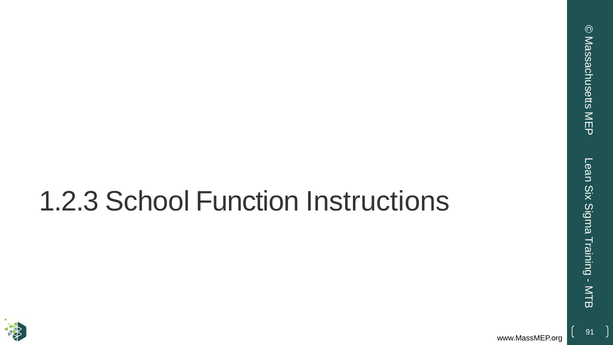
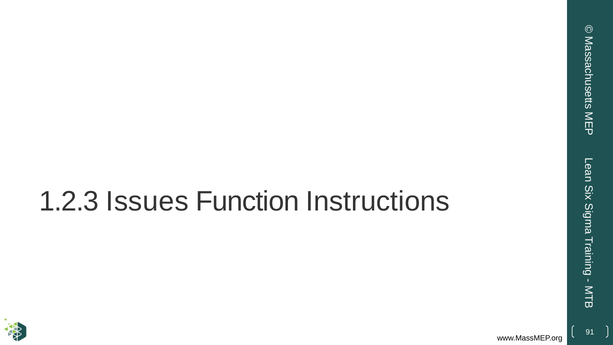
School: School -> Issues (147, 201)
